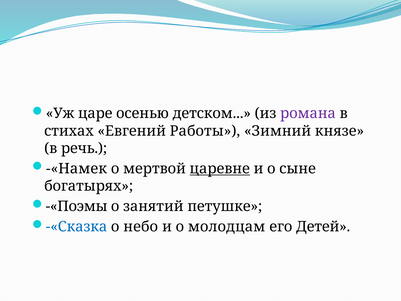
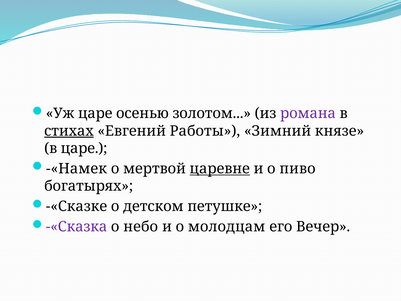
детском: детском -> золотом (212, 113)
стихах underline: none -> present (69, 131)
в речь: речь -> царе (84, 148)
сыне: сыне -> пиво (298, 169)
-«Поэмы: -«Поэмы -> -«Сказке (77, 206)
занятий: занятий -> детском (153, 206)
-«Сказка colour: blue -> purple (77, 227)
Детей: Детей -> Вечер (323, 227)
